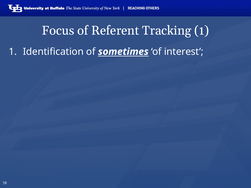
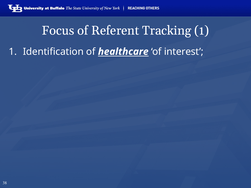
sometimes: sometimes -> healthcare (123, 52)
